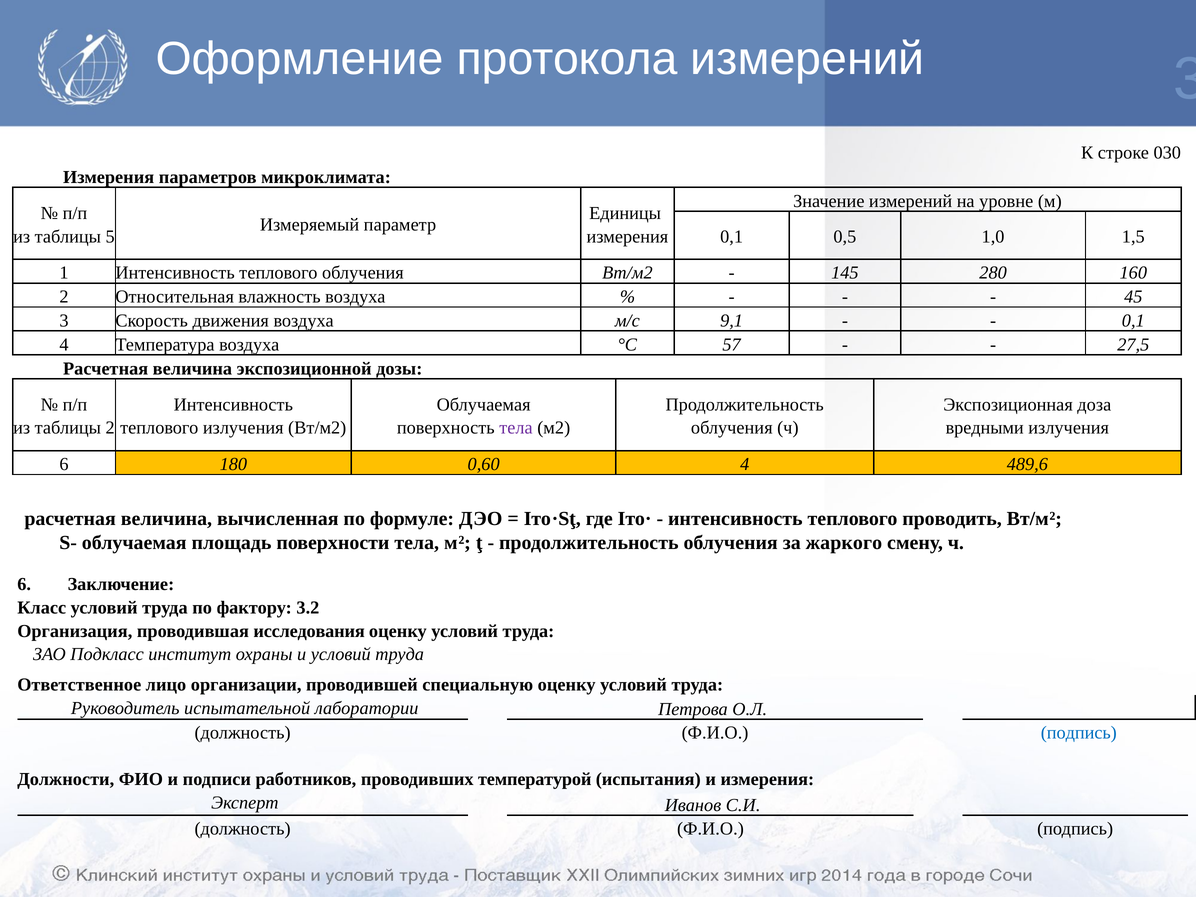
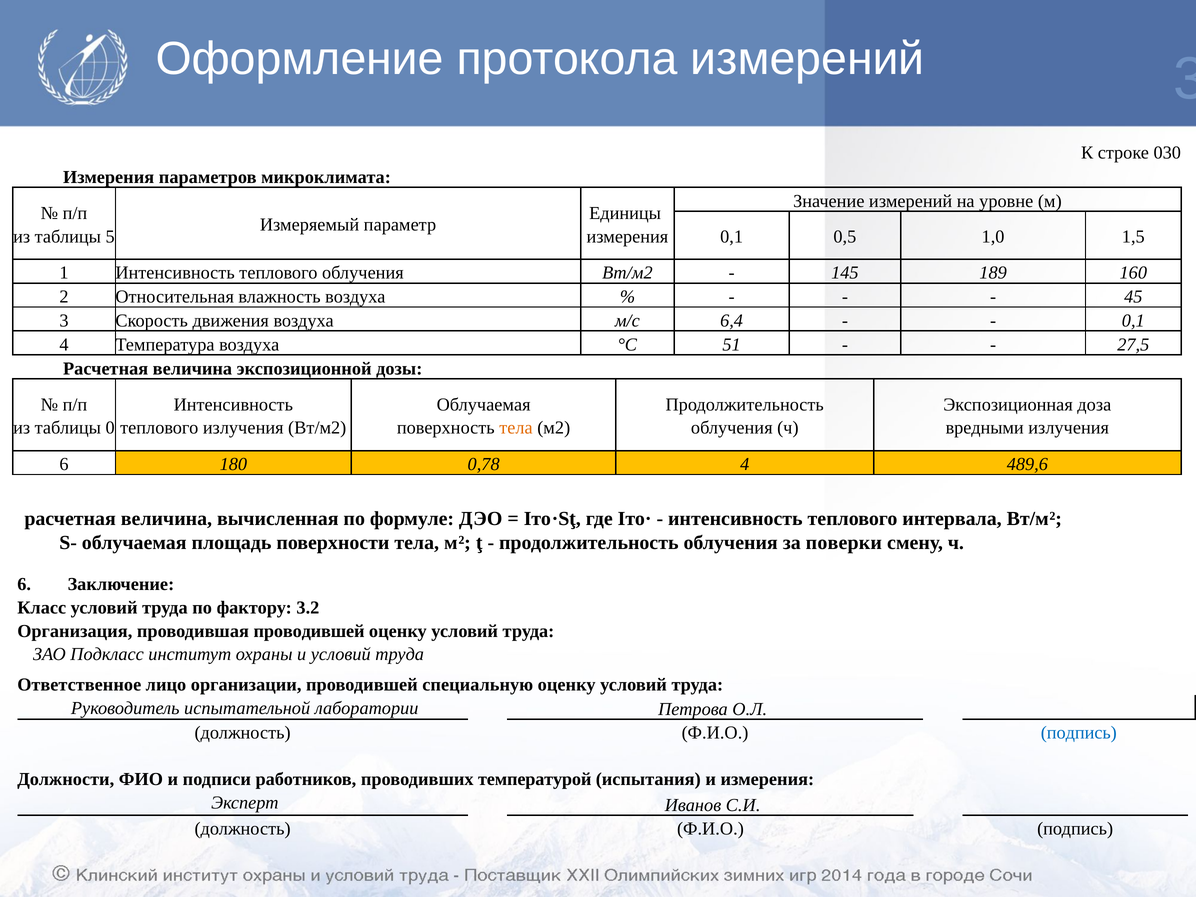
280: 280 -> 189 (993, 273)
9,1: 9,1 -> 6,4 (732, 321)
57: 57 -> 51 (732, 345)
таблицы 2: 2 -> 0 (110, 428)
тела colour: purple -> orange (516, 428)
0,60: 0,60 -> 0,78 (484, 464)
проводить: проводить -> интервала (952, 519)
жаркого: жаркого -> поверки (844, 543)
проводившая исследования: исследования -> проводившей (309, 631)
